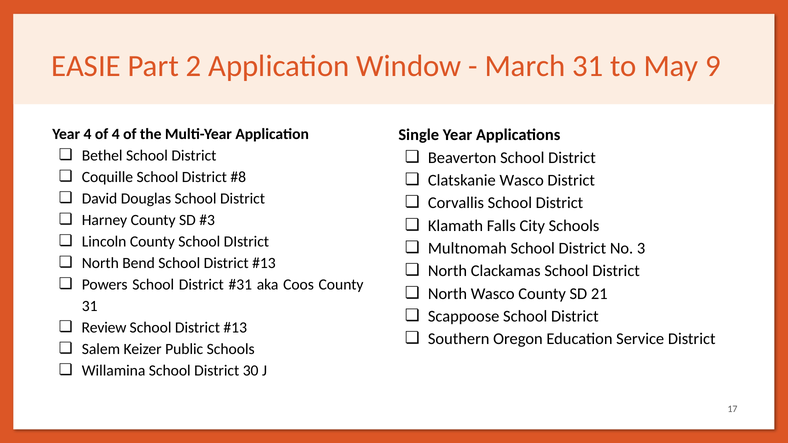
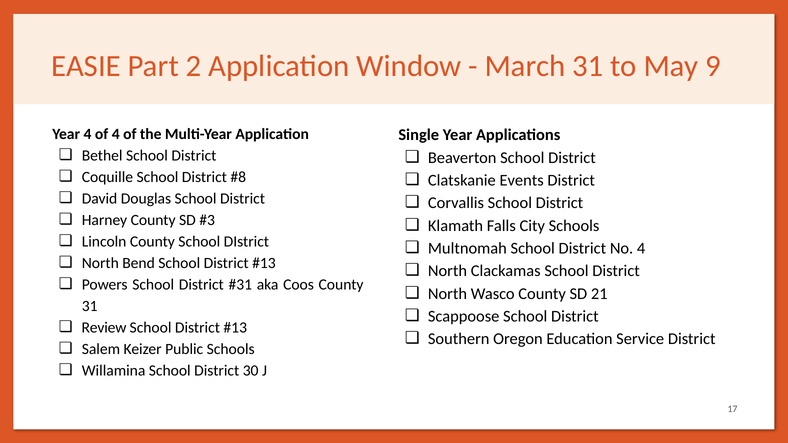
Clatskanie Wasco: Wasco -> Events (522, 180)
No 3: 3 -> 4 (641, 248)
